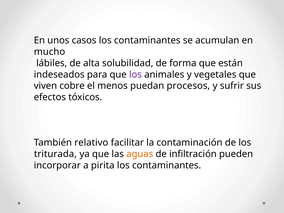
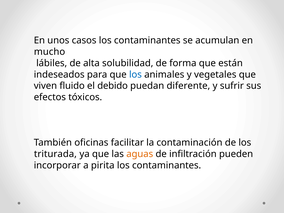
los colour: purple -> blue (135, 75)
cobre: cobre -> fluido (72, 86)
menos: menos -> debido (113, 86)
procesos: procesos -> diferente (188, 86)
relativo: relativo -> oficinas (91, 143)
